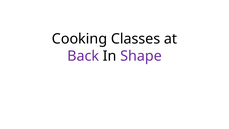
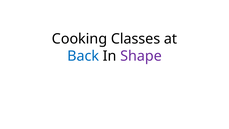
Back colour: purple -> blue (83, 56)
